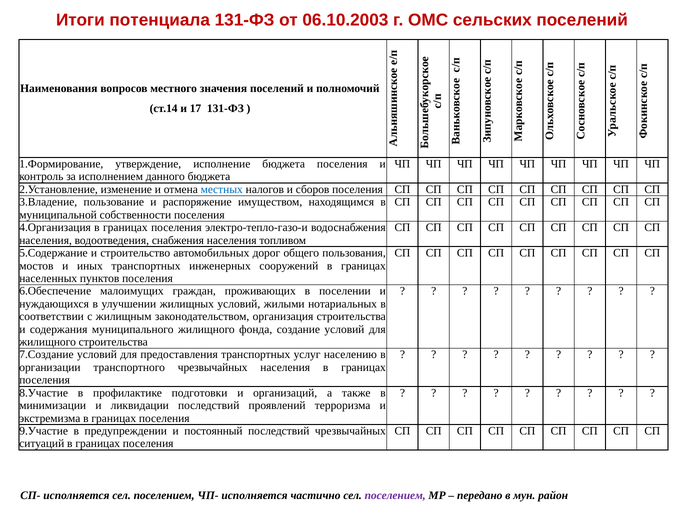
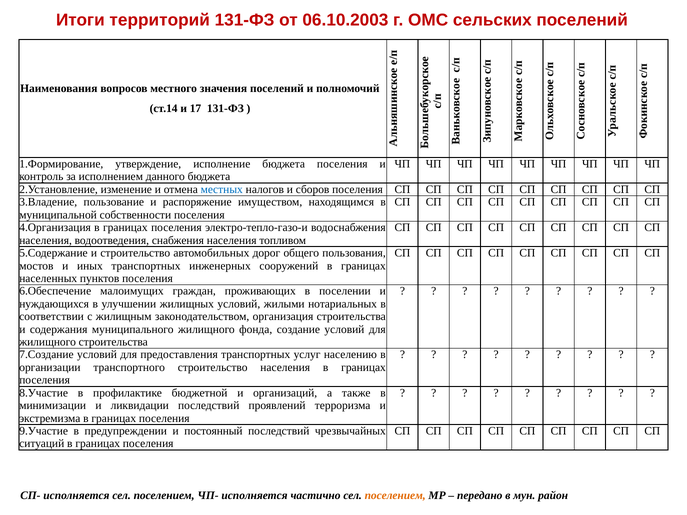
потенциала: потенциала -> территорий (160, 20)
транспортного чрезвычайных: чрезвычайных -> строительство (213, 368)
подготовки: подготовки -> бюджетной (200, 393)
поселением colour: purple -> orange (395, 496)
